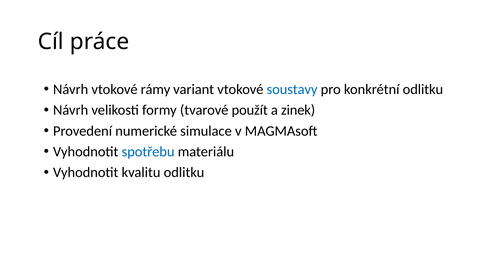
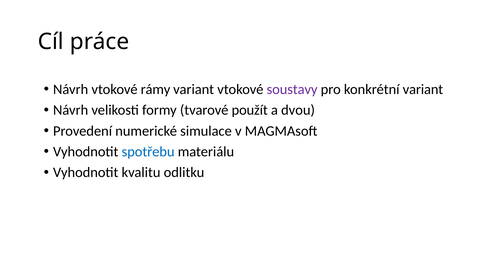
soustavy colour: blue -> purple (292, 89)
konkrétní odlitku: odlitku -> variant (423, 89)
zinek: zinek -> dvou (298, 110)
